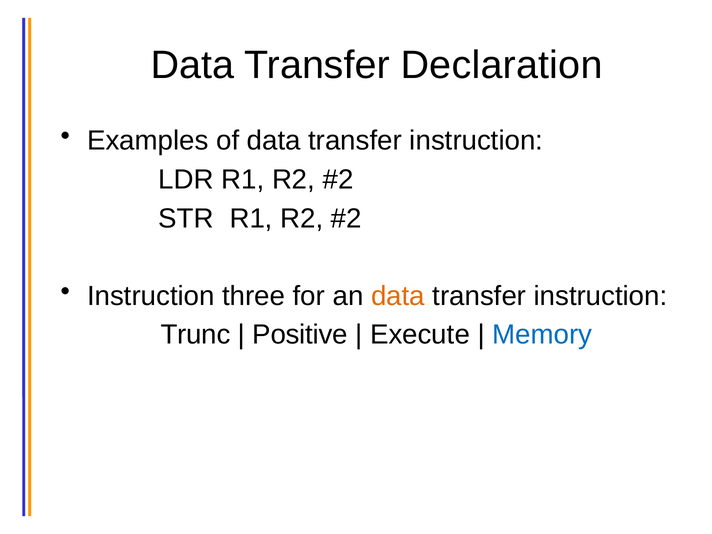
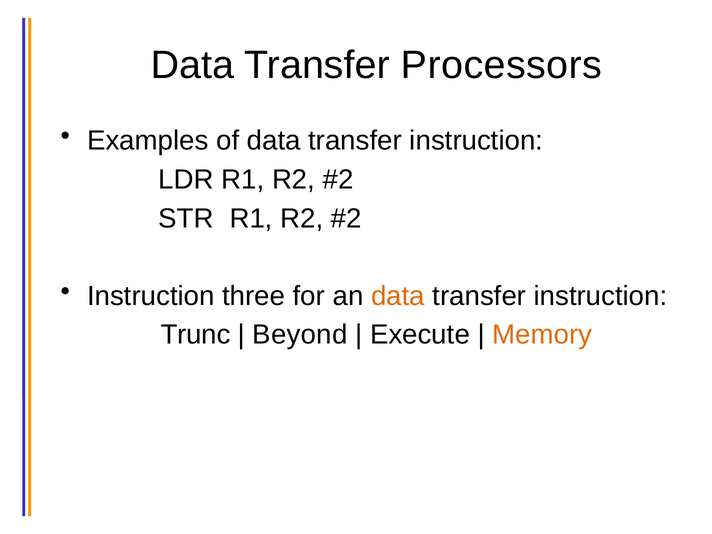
Declaration: Declaration -> Processors (502, 65)
Positive: Positive -> Beyond (300, 335)
Memory colour: blue -> orange (542, 335)
